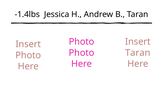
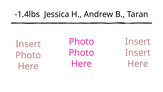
Taran: Taran -> Insert (138, 53)
